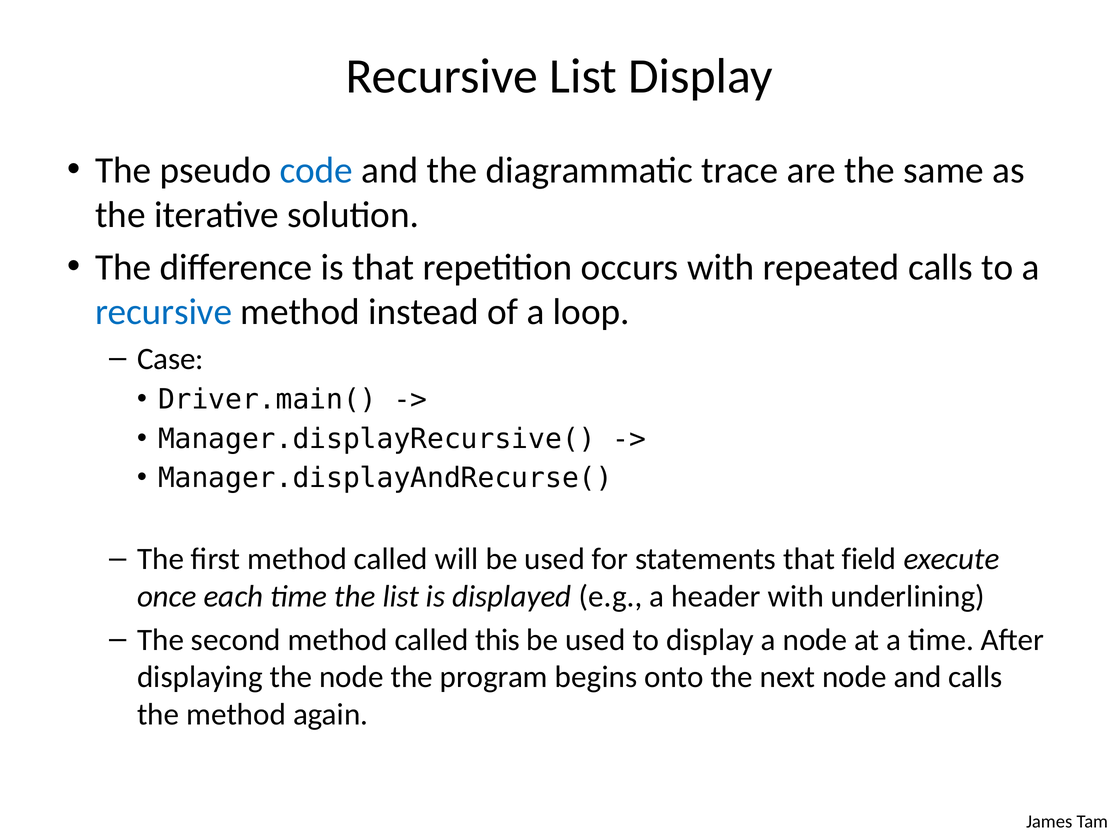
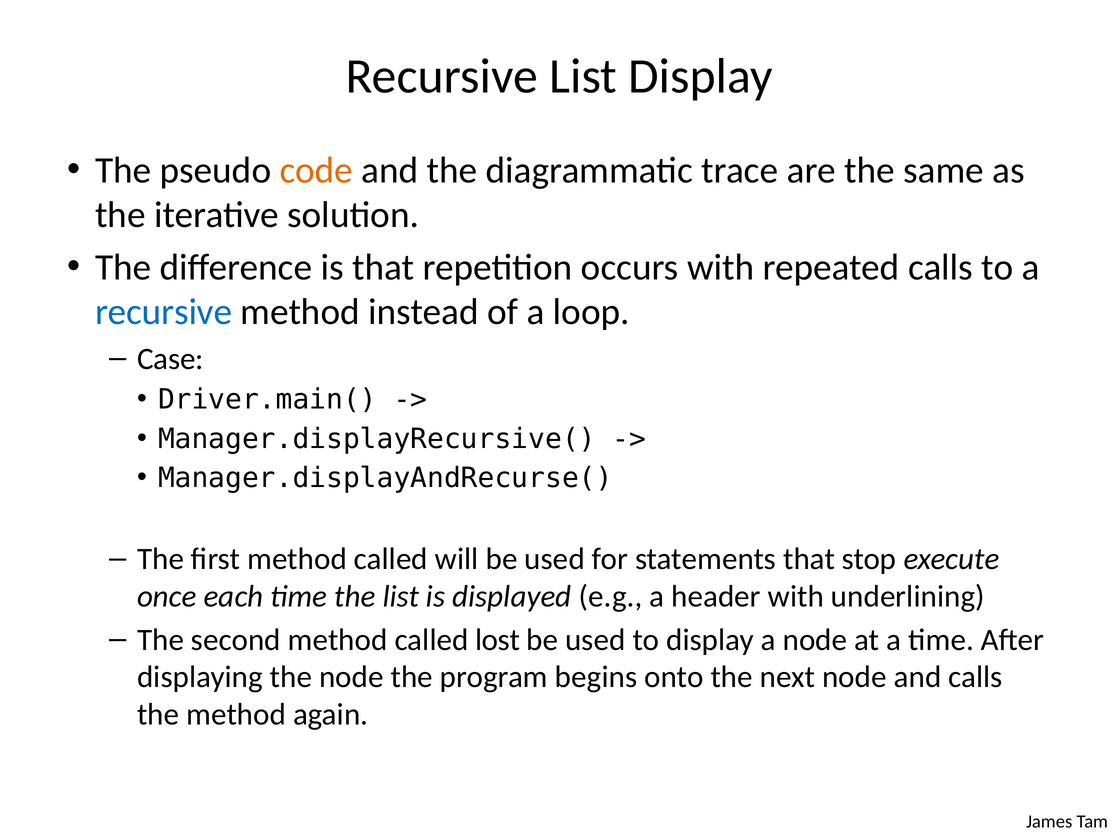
code colour: blue -> orange (316, 170)
field: field -> stop (869, 559)
this: this -> lost (498, 640)
